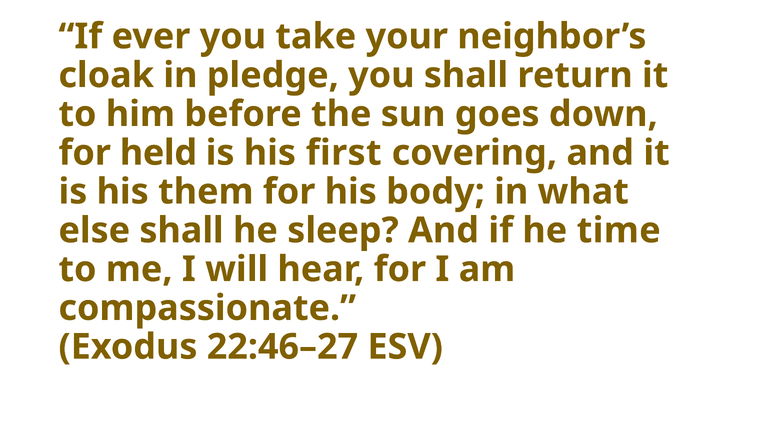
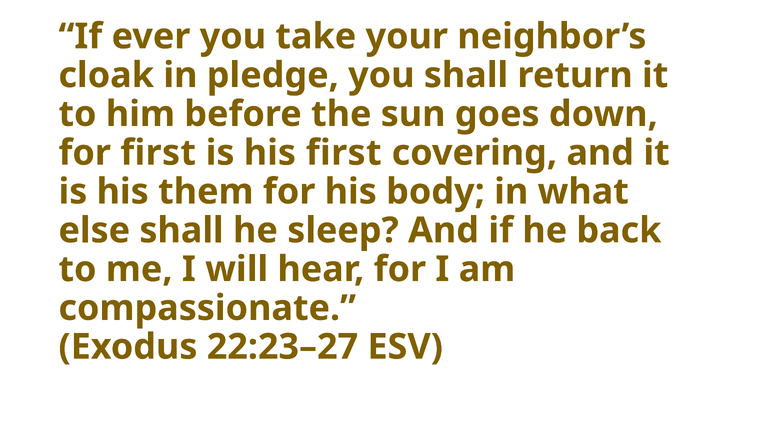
for held: held -> first (158, 153)
time: time -> back (619, 231)
22:46–27: 22:46–27 -> 22:23–27 (282, 347)
